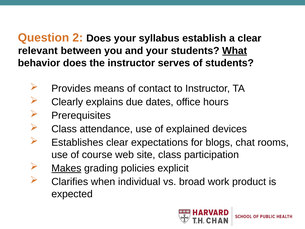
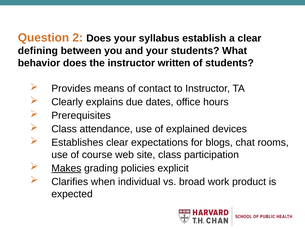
relevant: relevant -> defining (38, 51)
What underline: present -> none (235, 51)
serves: serves -> written (174, 63)
